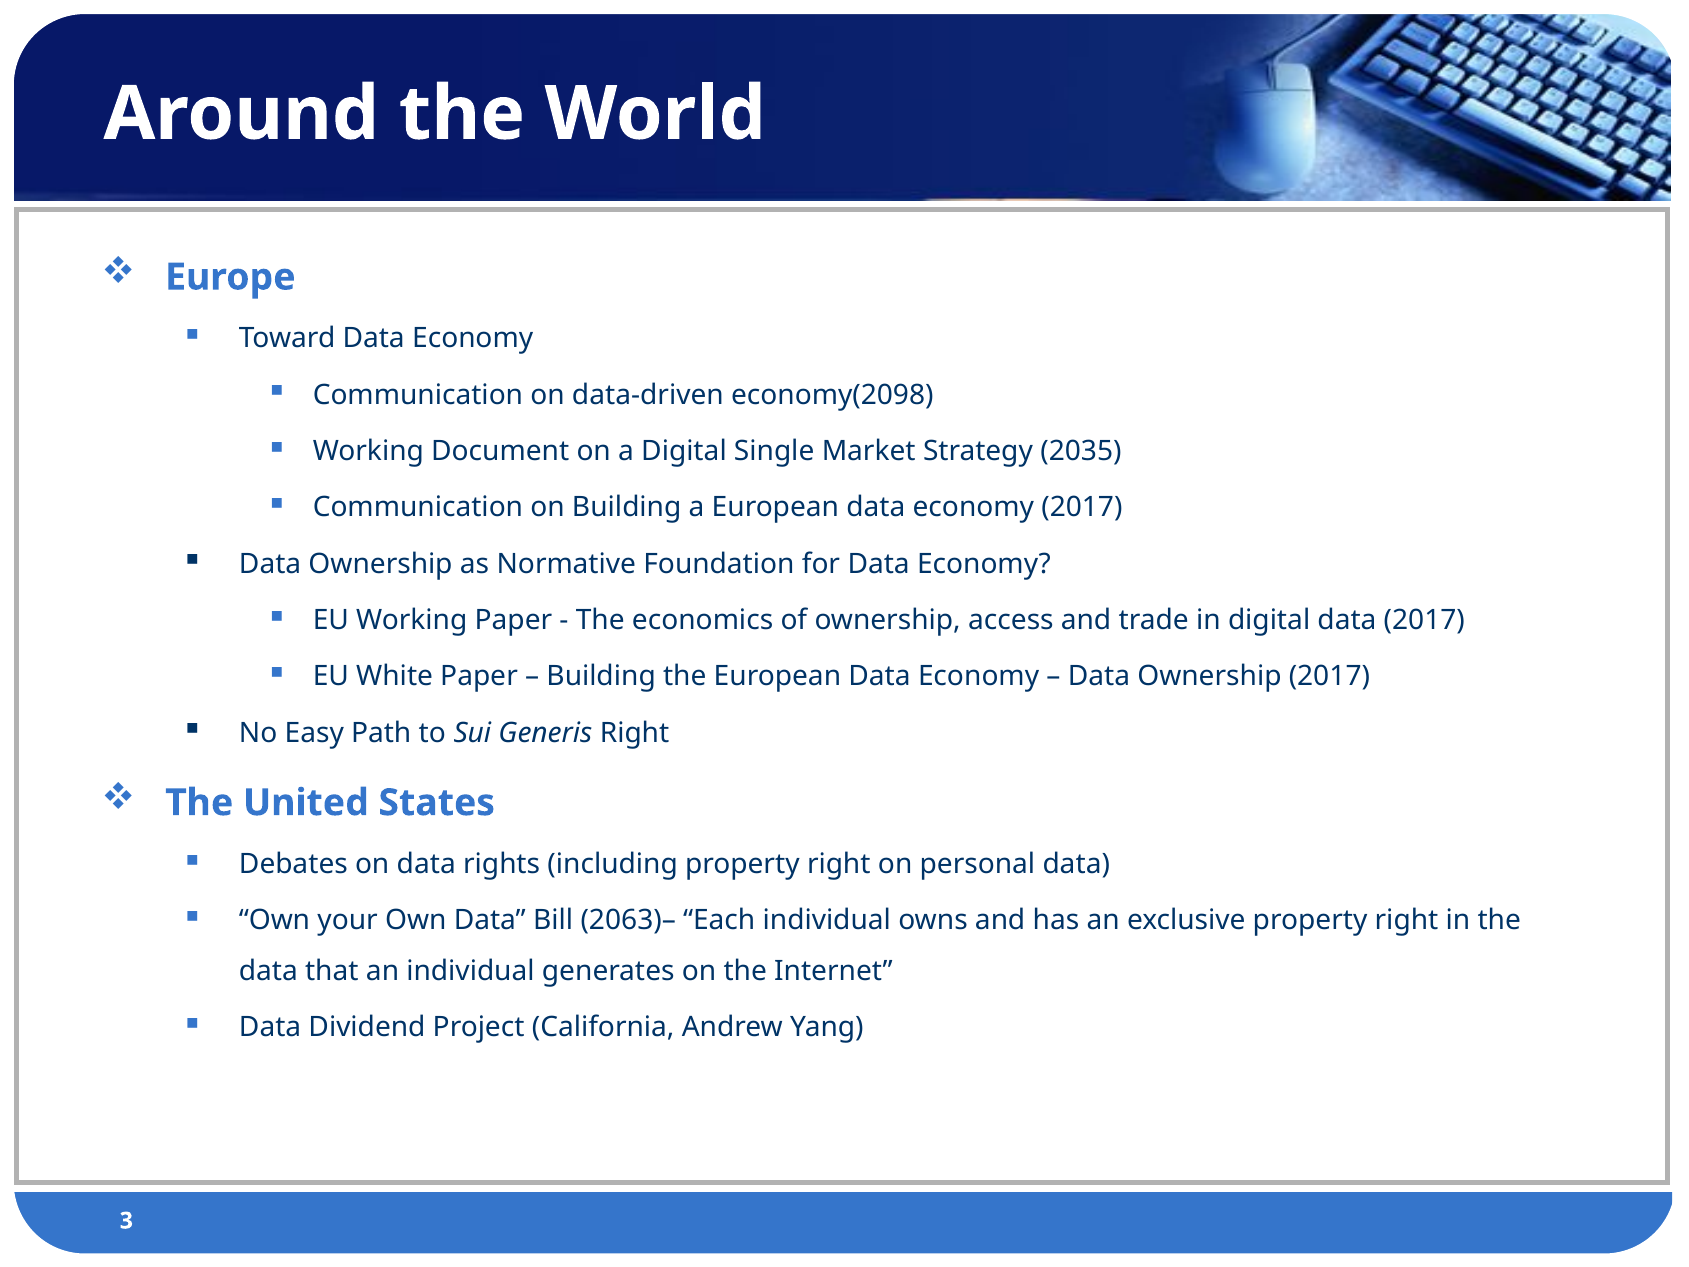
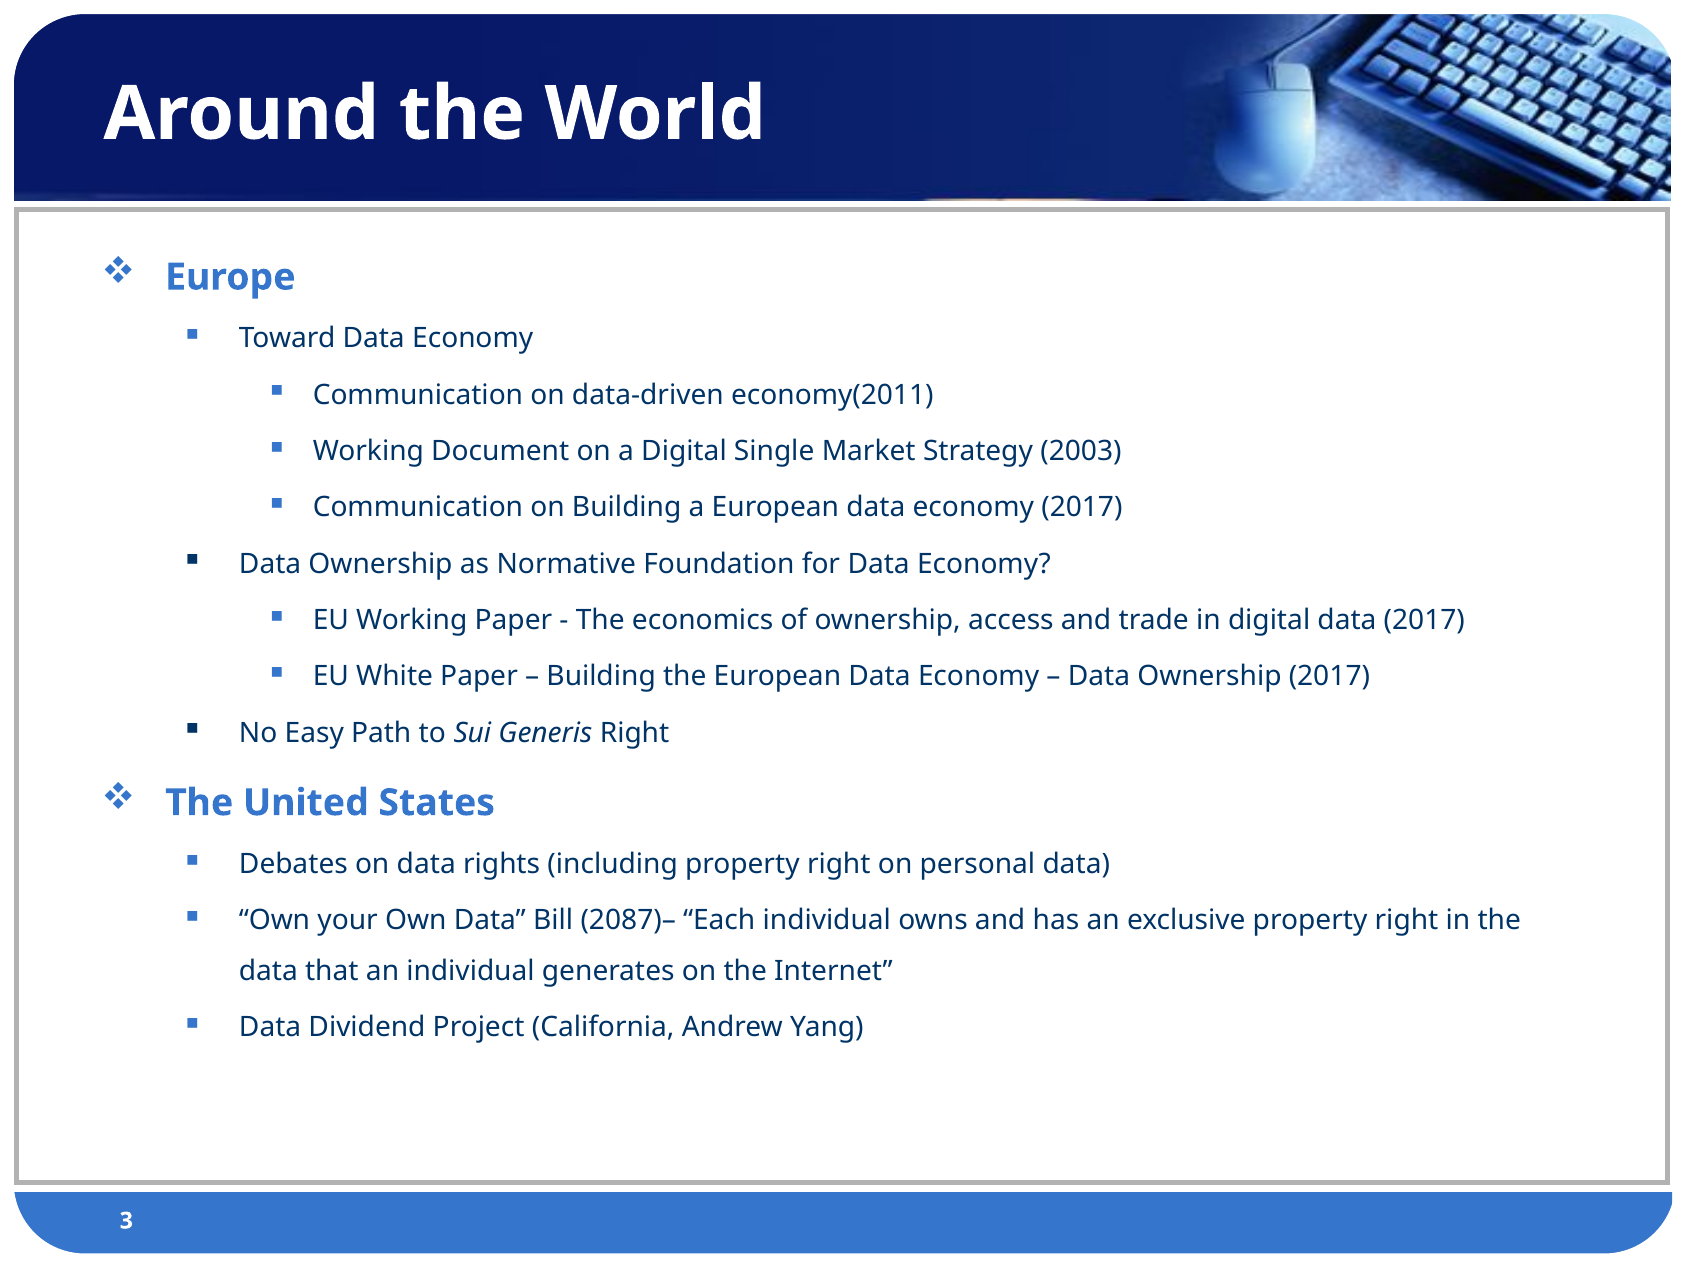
economy(2098: economy(2098 -> economy(2011 (832, 395)
2035: 2035 -> 2003 (1081, 451)
2063)–: 2063)– -> 2087)– (628, 920)
